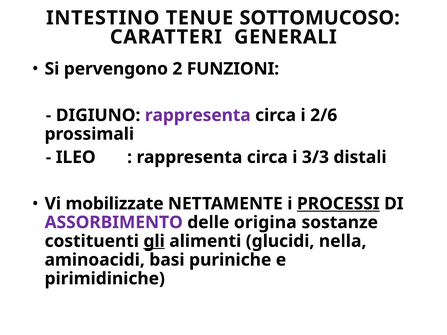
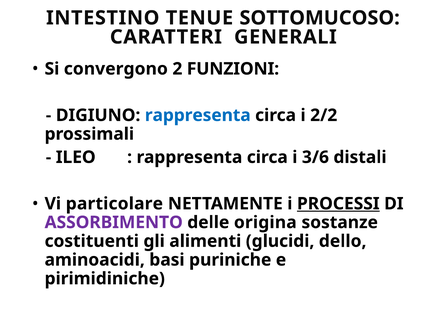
pervengono: pervengono -> convergono (116, 69)
rappresenta colour: purple -> blue (198, 115)
2/6: 2/6 -> 2/2 (324, 115)
3/3: 3/3 -> 3/6 (315, 157)
mobilizzate: mobilizzate -> particolare (114, 204)
gli underline: present -> none (154, 241)
nella: nella -> dello (343, 241)
